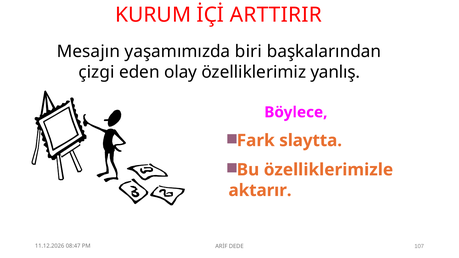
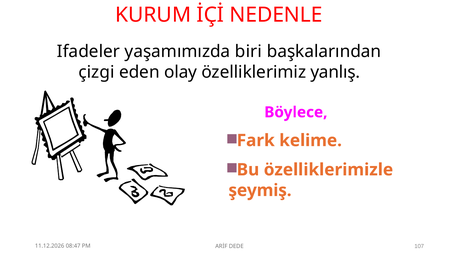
ARTTIRIR: ARTTIRIR -> NEDENLE (276, 15)
Mesajın: Mesajın -> Ifadeler (88, 51)
slaytta: slaytta -> kelime (311, 141)
aktarır: aktarır -> şeymiş (260, 190)
